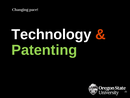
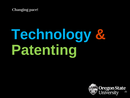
Technology colour: white -> light blue (51, 34)
